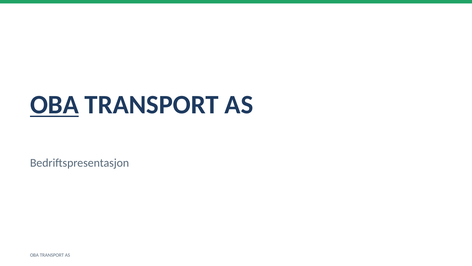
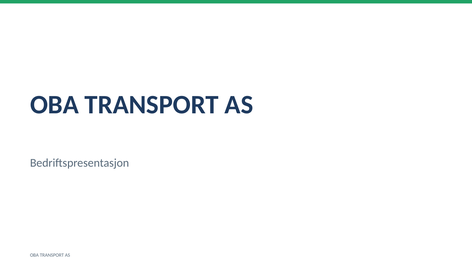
OBA underline: present -> none (54, 105)
